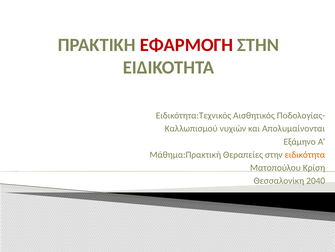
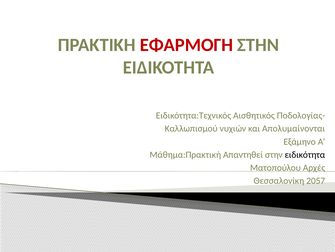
Θεραπείες: Θεραπείες -> Απαντηθεί (243, 154)
ειδικότητα colour: orange -> black (305, 154)
Κρίση: Κρίση -> Αρχές (314, 167)
2040: 2040 -> 2057 (316, 180)
